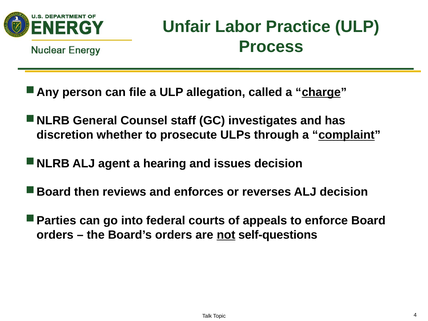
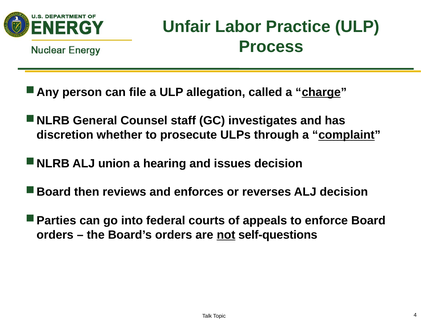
agent: agent -> union (114, 163)
